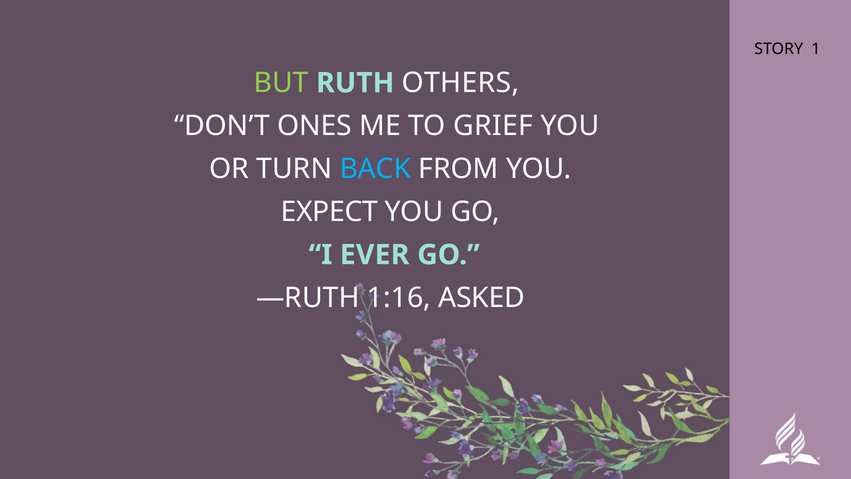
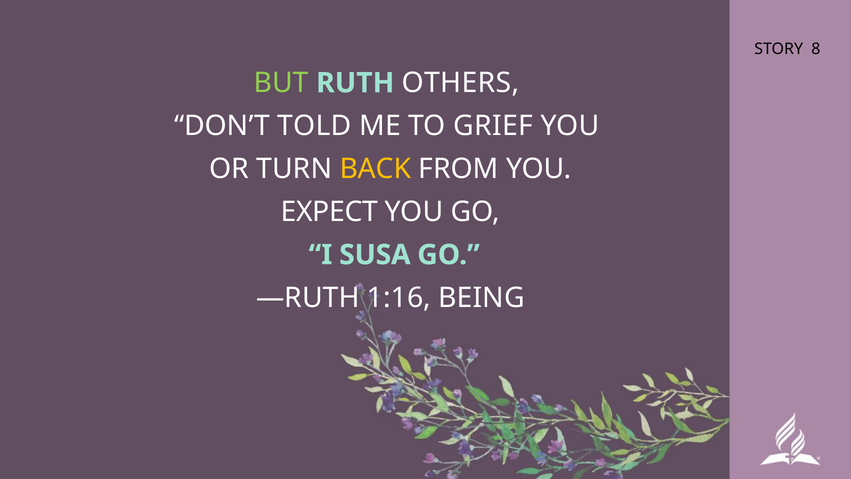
1: 1 -> 8 (816, 49)
ONES: ONES -> TOLD (314, 126)
BACK colour: light blue -> yellow (375, 169)
EVER: EVER -> SUSA (375, 255)
ASKED: ASKED -> BEING (481, 298)
